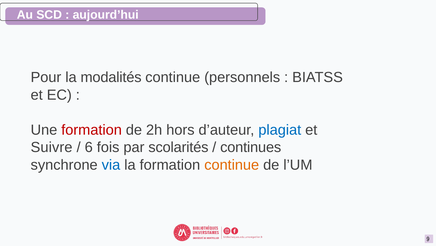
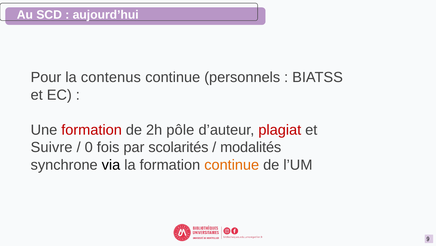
modalités: modalités -> contenus (111, 77)
hors: hors -> pôle (180, 130)
plagiat colour: blue -> red (280, 130)
6: 6 -> 0 (89, 147)
continues: continues -> modalités (251, 147)
via colour: blue -> black (111, 164)
